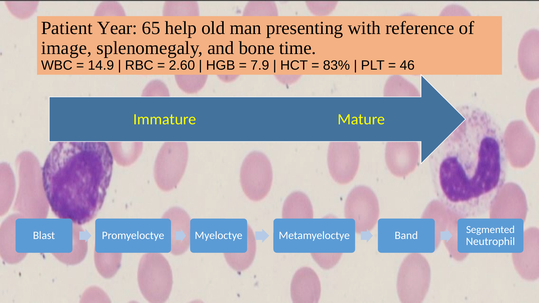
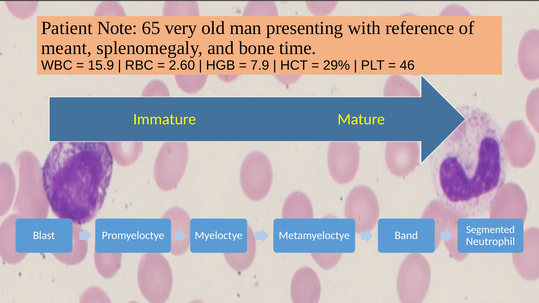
Year: Year -> Note (117, 28)
help: help -> very (181, 28)
image: image -> meant (66, 48)
14.9: 14.9 -> 15.9 (101, 65)
83%: 83% -> 29% (336, 65)
